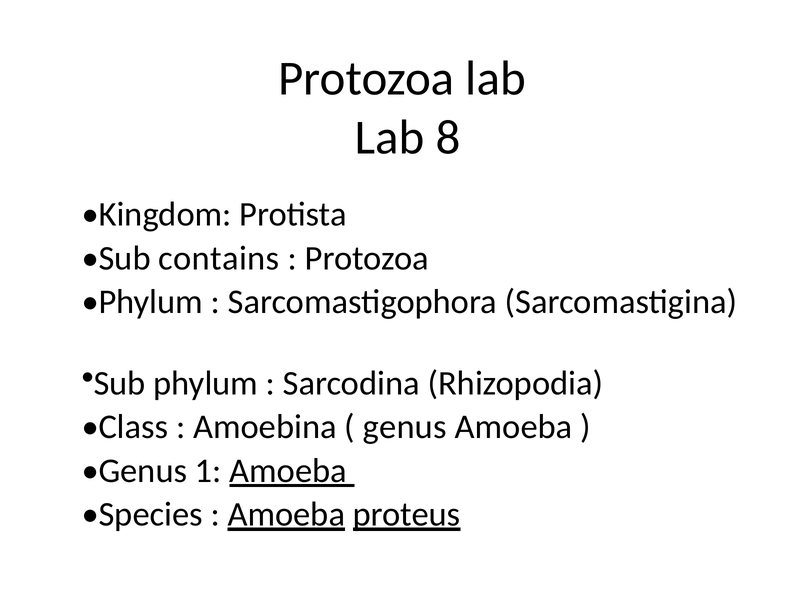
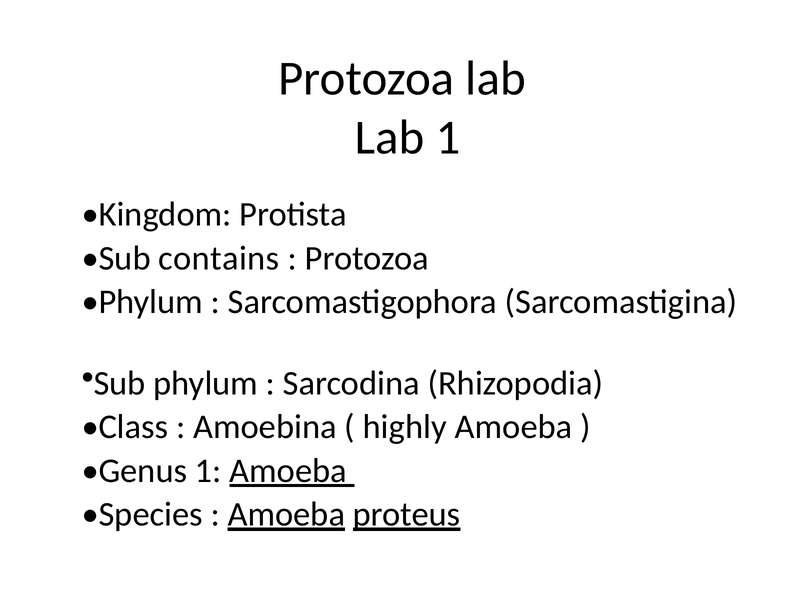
Lab 8: 8 -> 1 (448, 137)
genus: genus -> highly (405, 427)
